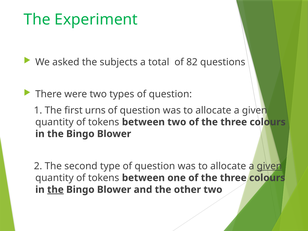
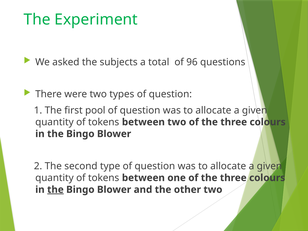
82: 82 -> 96 (192, 62)
urns: urns -> pool (95, 110)
given underline: present -> none (269, 166)
